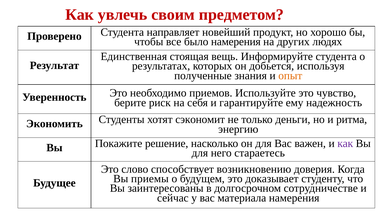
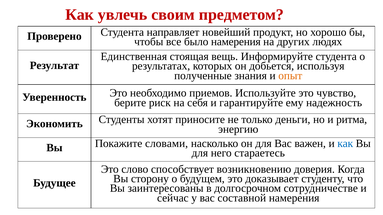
сэкономит: сэкономит -> приносите (200, 120)
решение: решение -> словами (167, 144)
как colour: purple -> blue (345, 144)
приемы: приемы -> сторону (150, 179)
материала: материала -> составной (242, 198)
